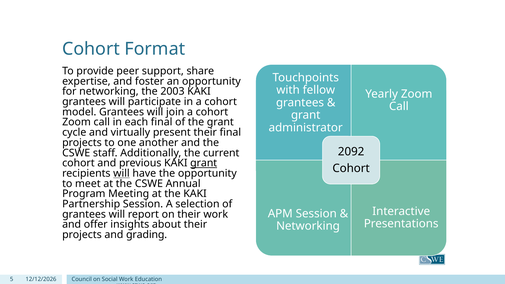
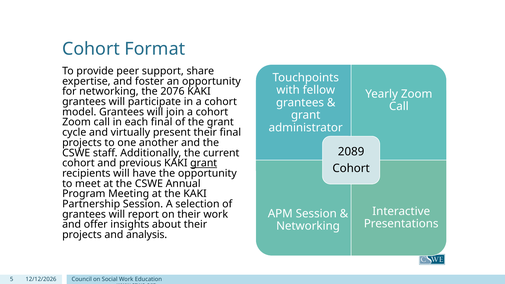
2003: 2003 -> 2076 (172, 92)
2092: 2092 -> 2089 (351, 152)
will underline: present -> none (121, 173)
grading: grading -> analysis (147, 235)
